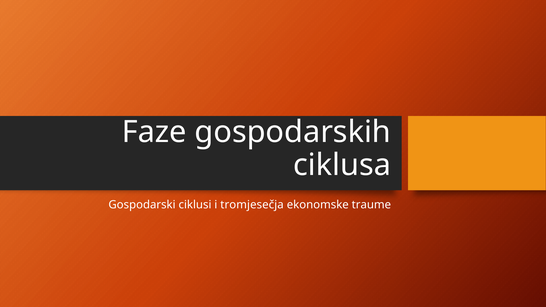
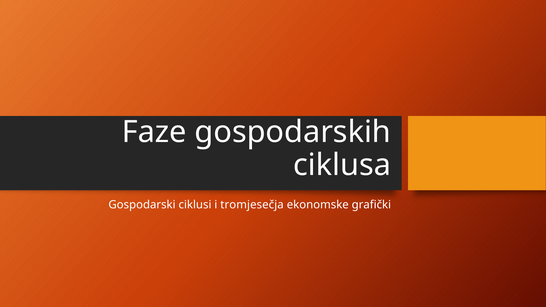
traume: traume -> grafički (371, 205)
